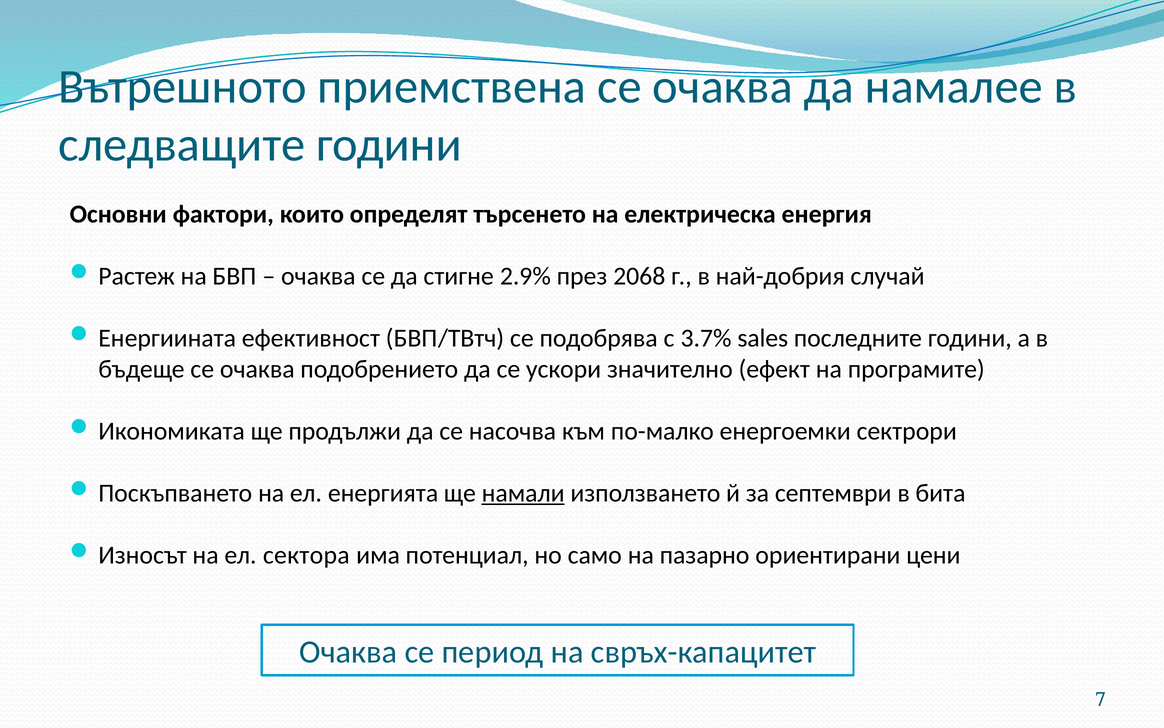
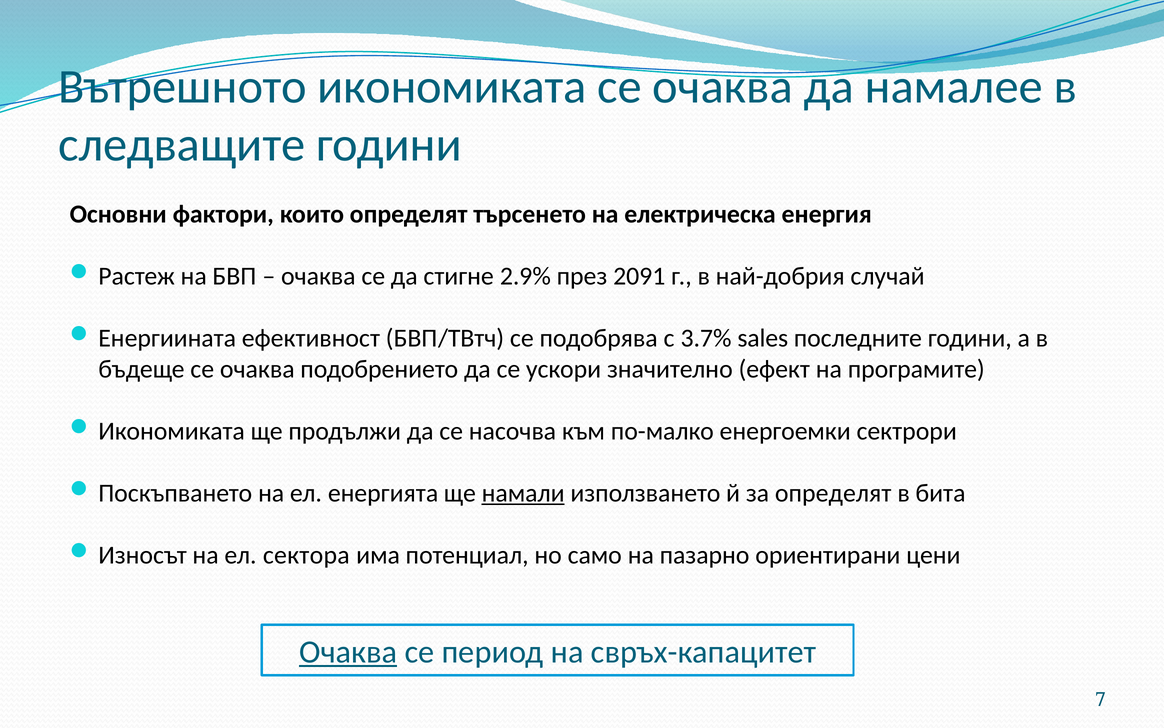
приемствена: приемствена -> икономиката (452, 87)
2068: 2068 -> 2091 (639, 276)
за септември: септември -> определят (833, 493)
Очаква underline: none -> present (348, 652)
